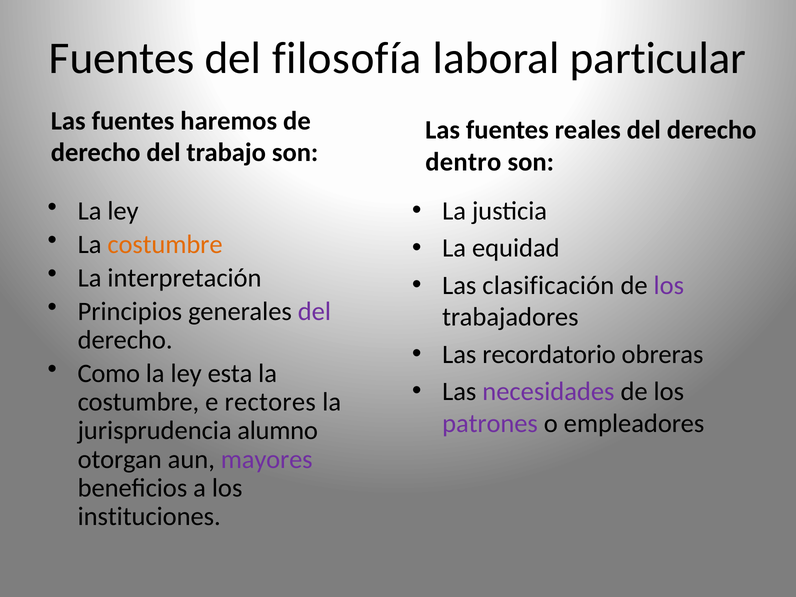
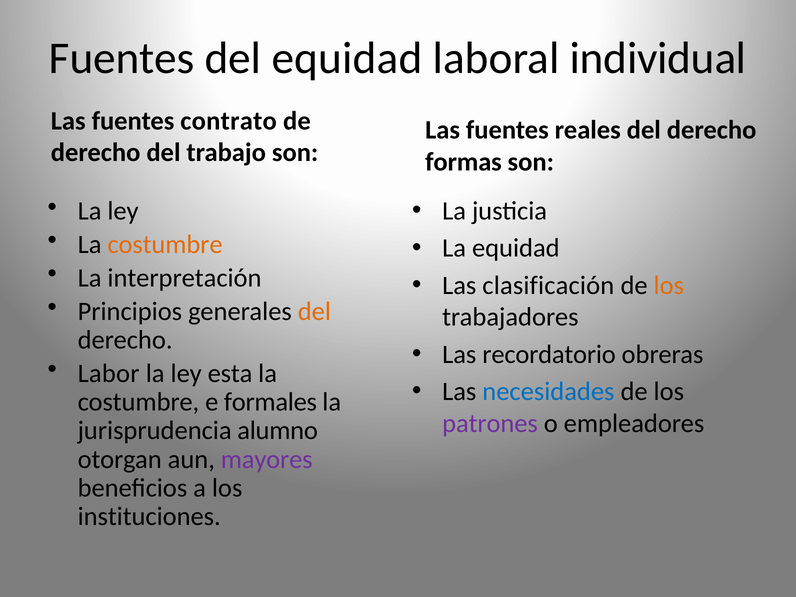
del filosofía: filosofía -> equidad (347, 58)
particular: particular -> individual (658, 58)
haremos: haremos -> contrato (229, 121)
dentro: dentro -> formas (463, 162)
los colour: purple -> orange (669, 285)
del colour: purple -> orange (314, 311)
Como: Como -> Labor (109, 373)
necesidades colour: purple -> blue (548, 391)
rectores: rectores -> formales (270, 402)
